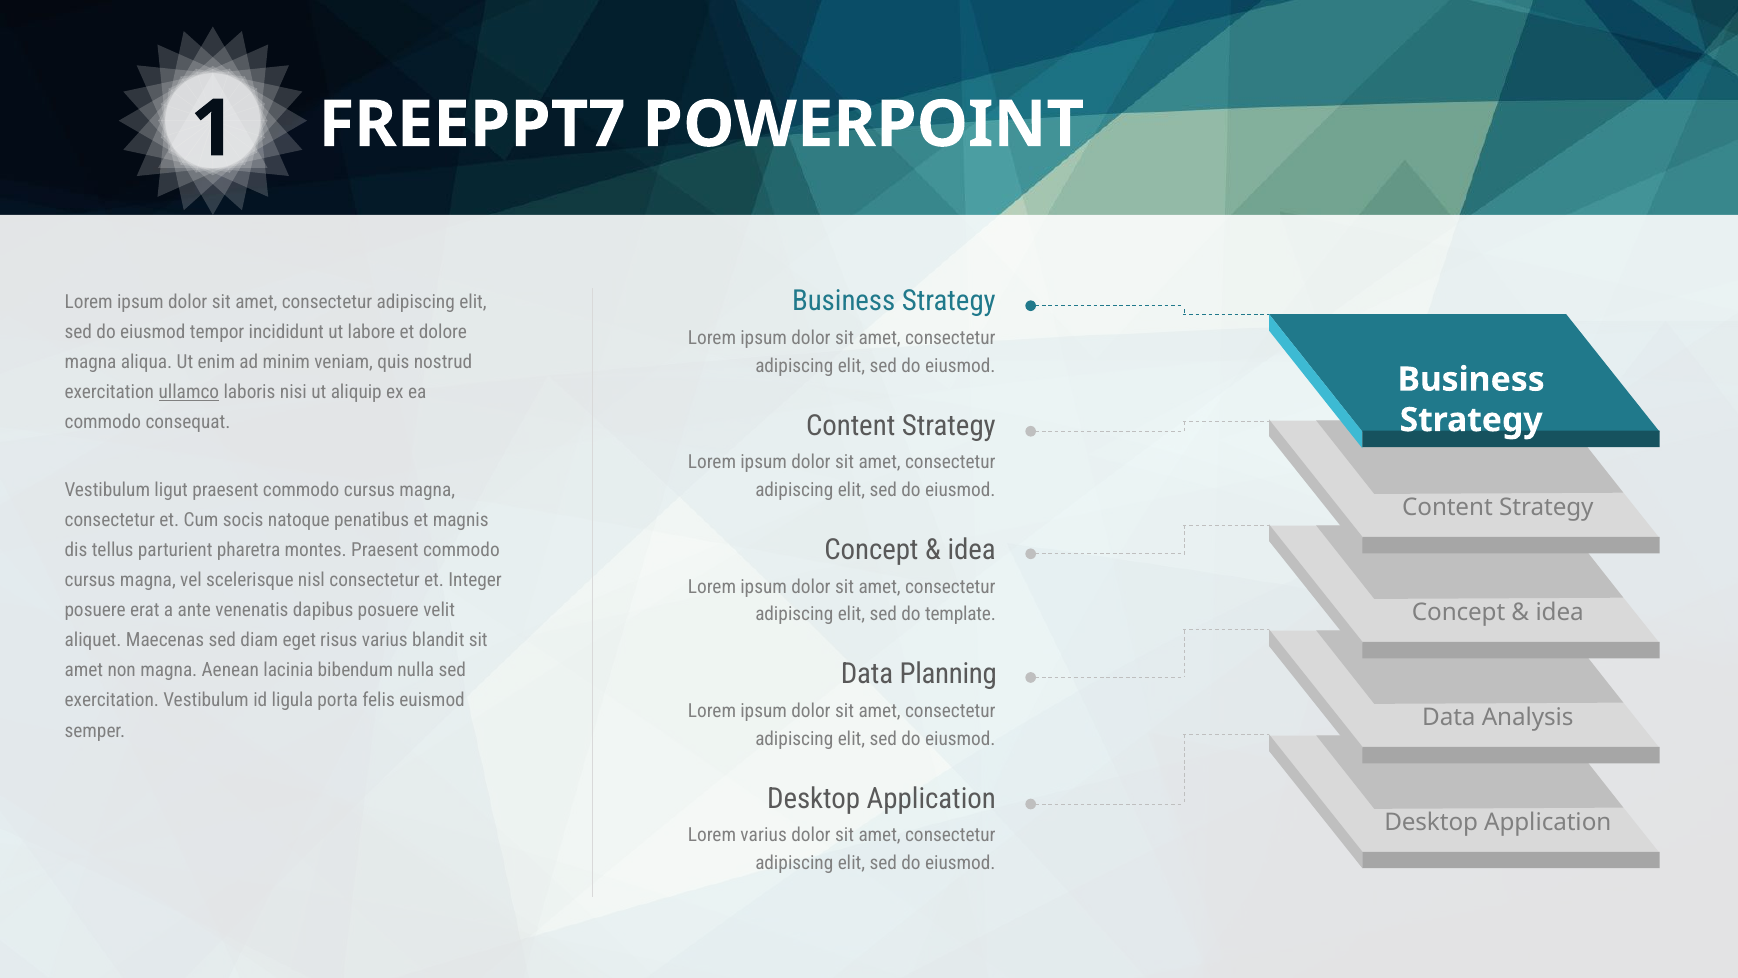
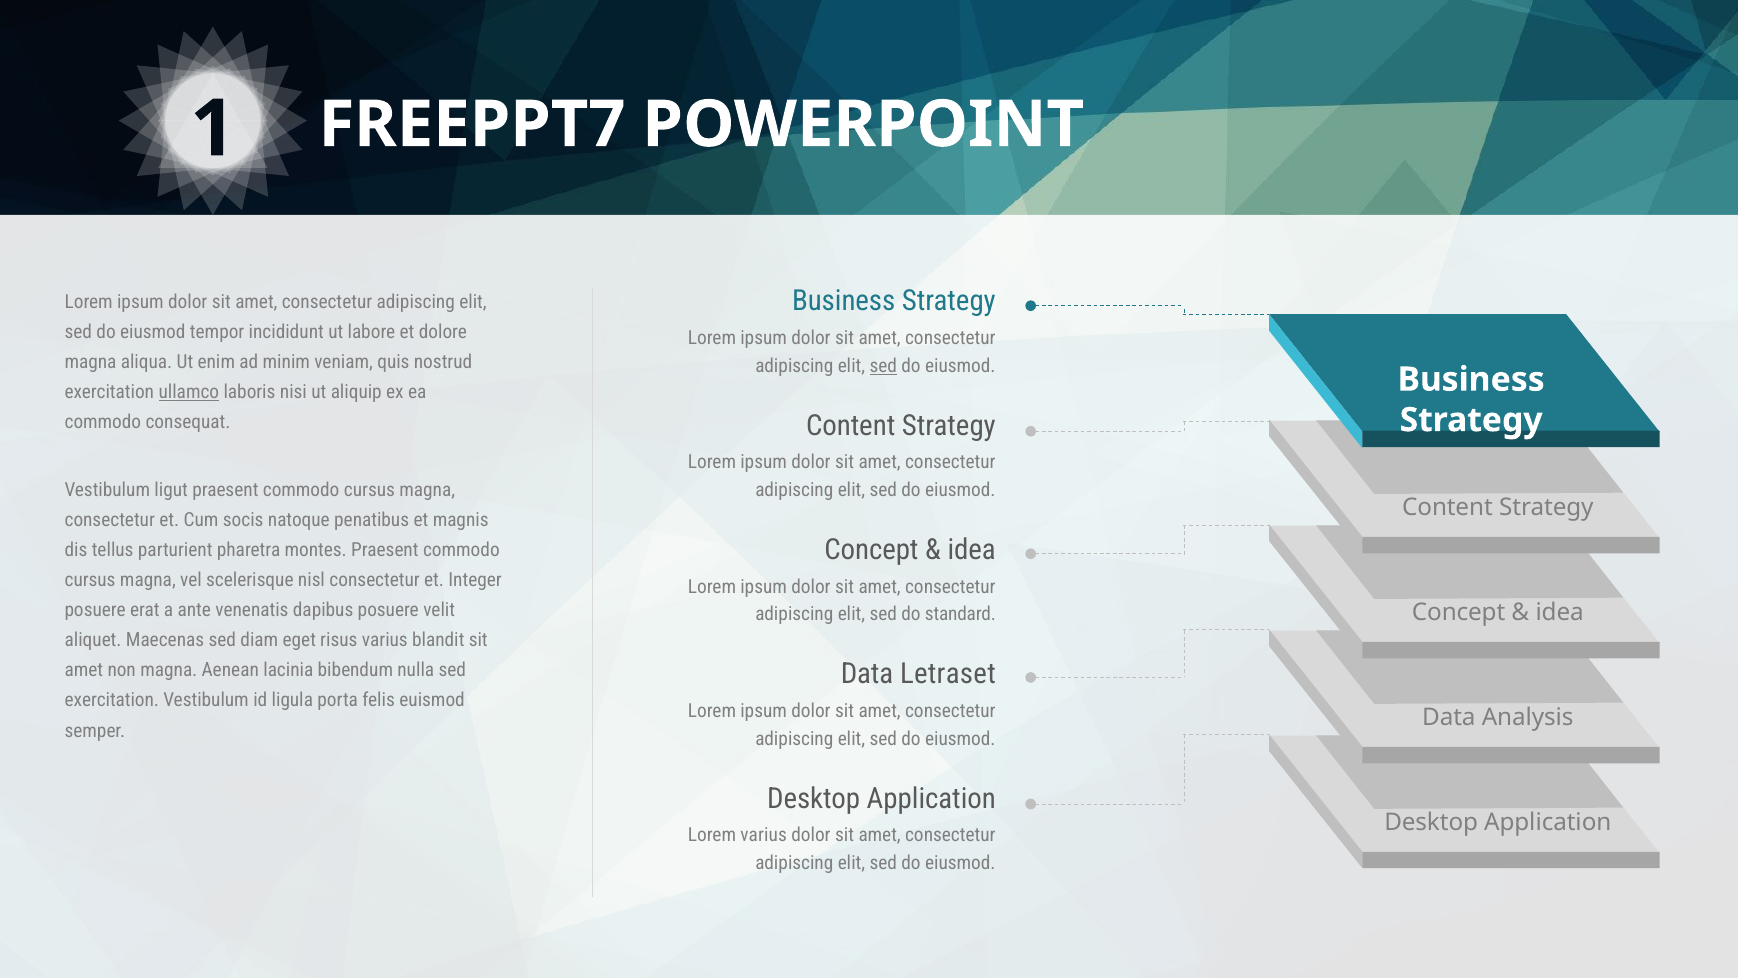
sed underline: none -> present (883, 366)
template: template -> standard (960, 614)
Planning: Planning -> Letraset (948, 674)
